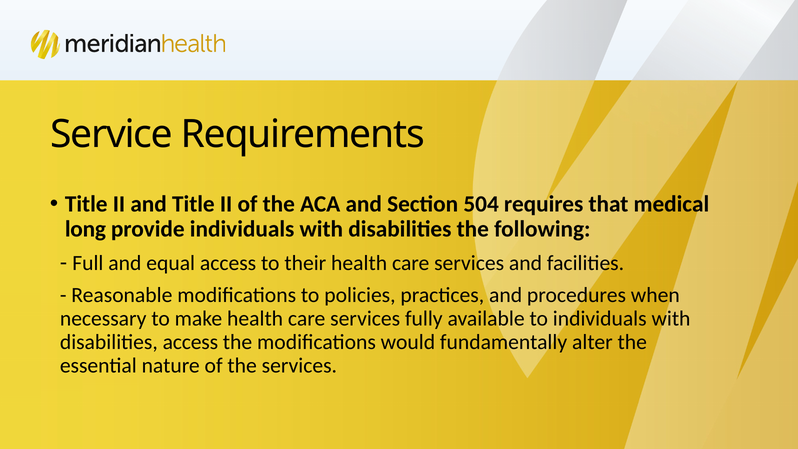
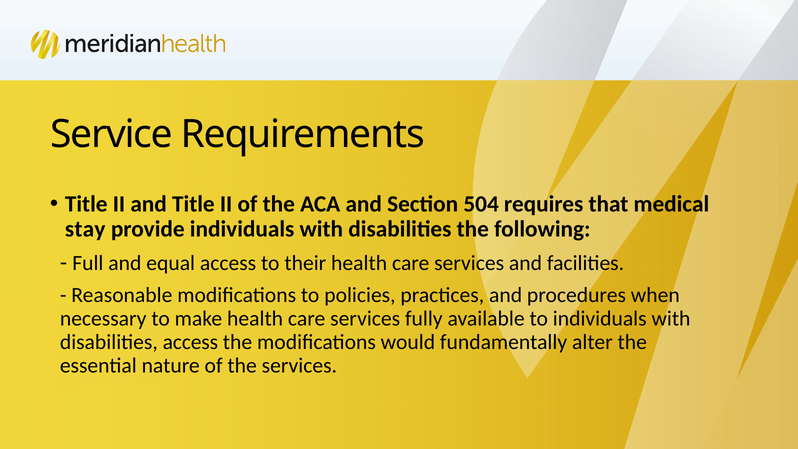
long: long -> stay (85, 229)
